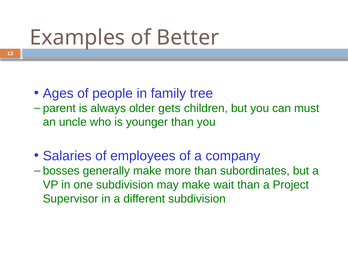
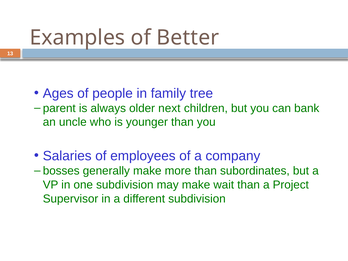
gets: gets -> next (169, 108)
must: must -> bank (307, 108)
